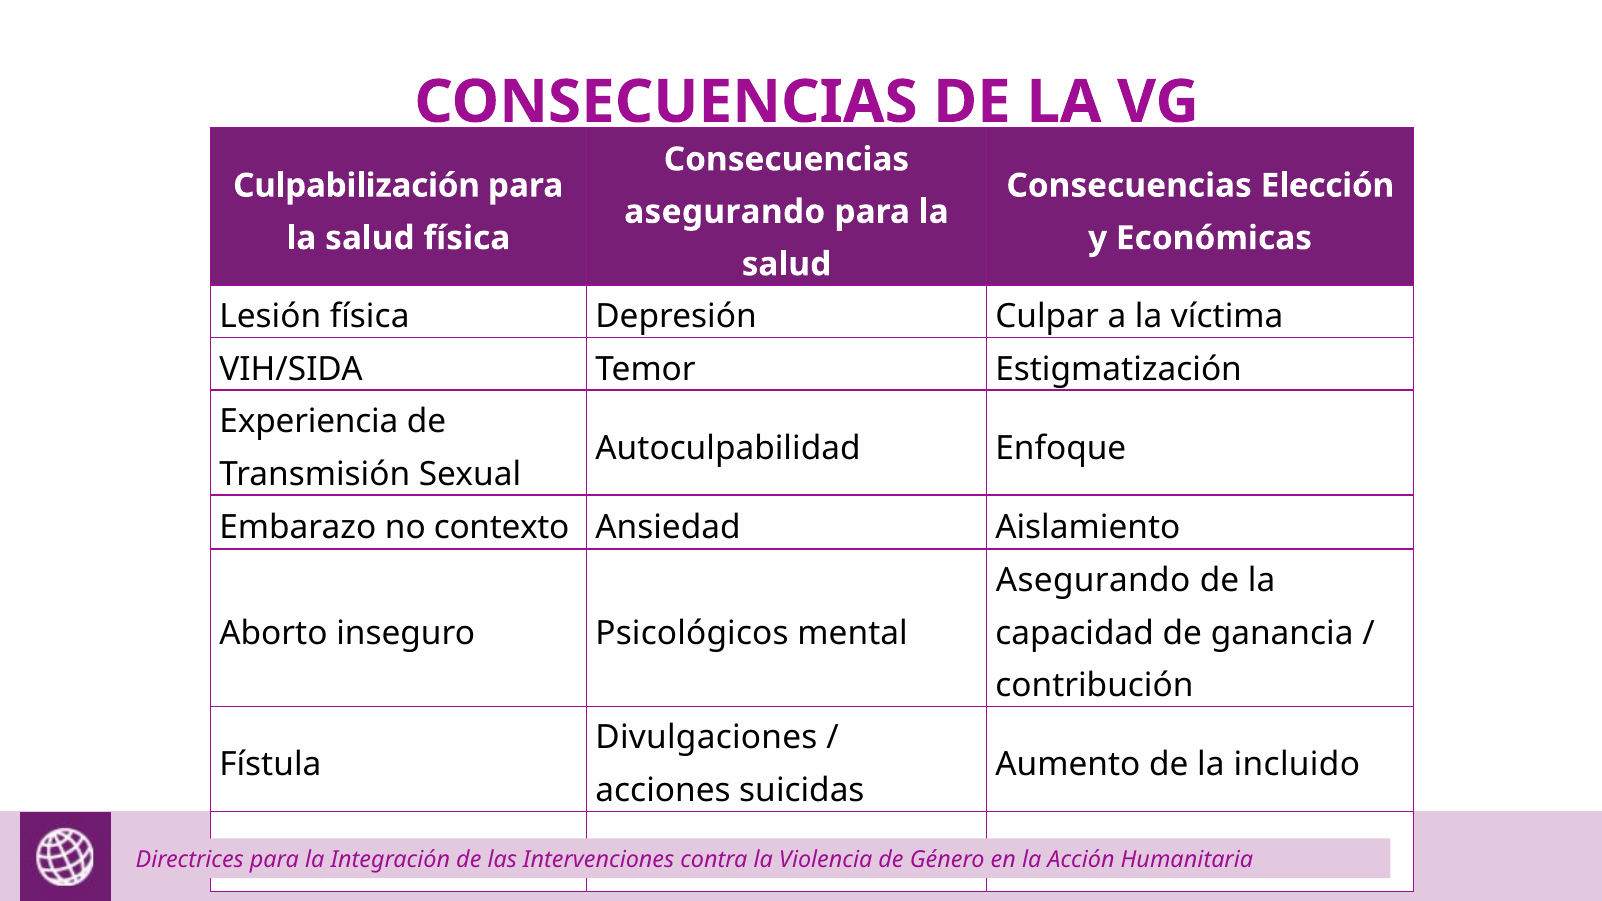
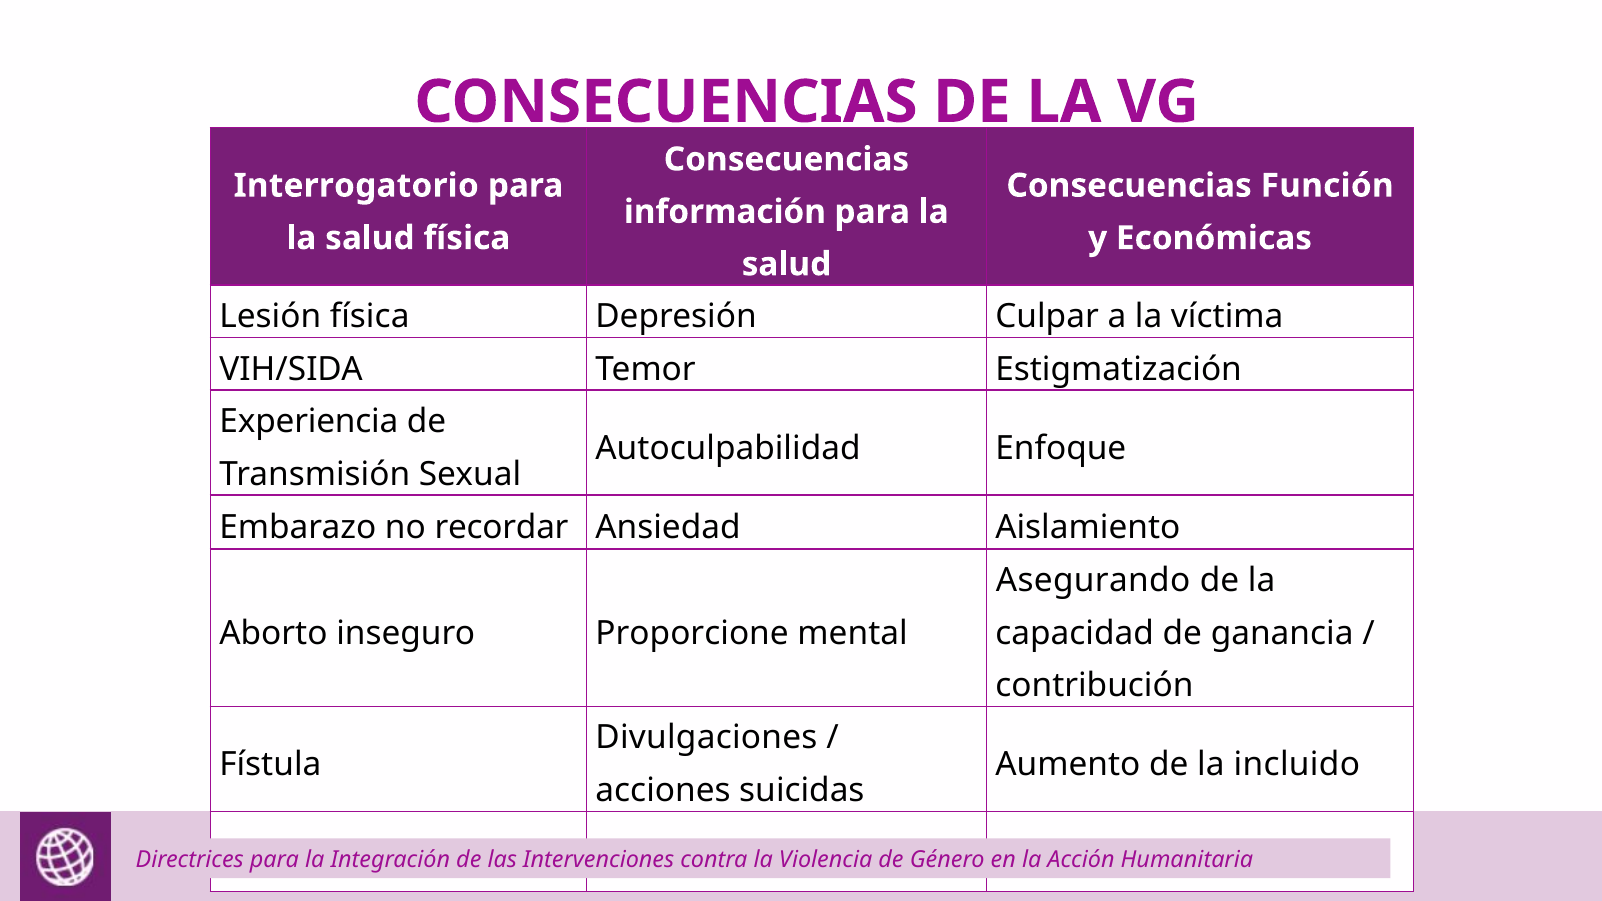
Culpabilización: Culpabilización -> Interrogatorio (356, 186)
Elección: Elección -> Función (1327, 186)
asegurando: asegurando -> información (725, 212)
contexto: contexto -> recordar (502, 527)
Psicológicos: Psicológicos -> Proporcione (692, 633)
